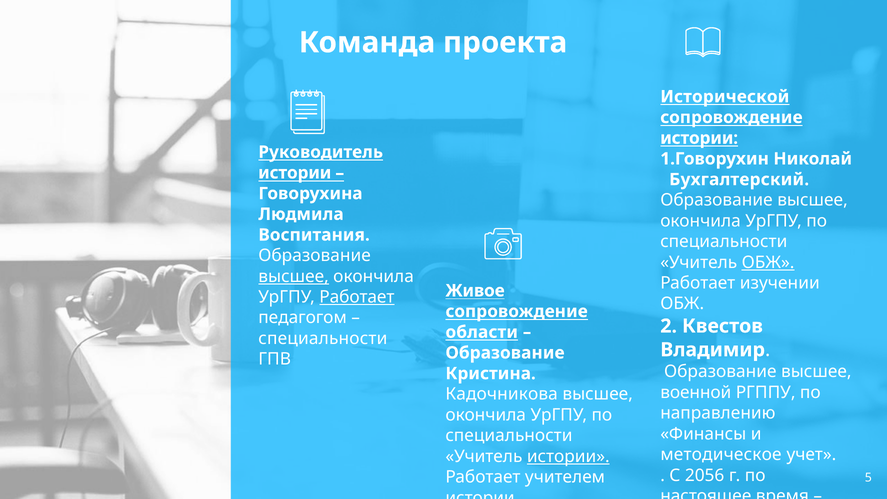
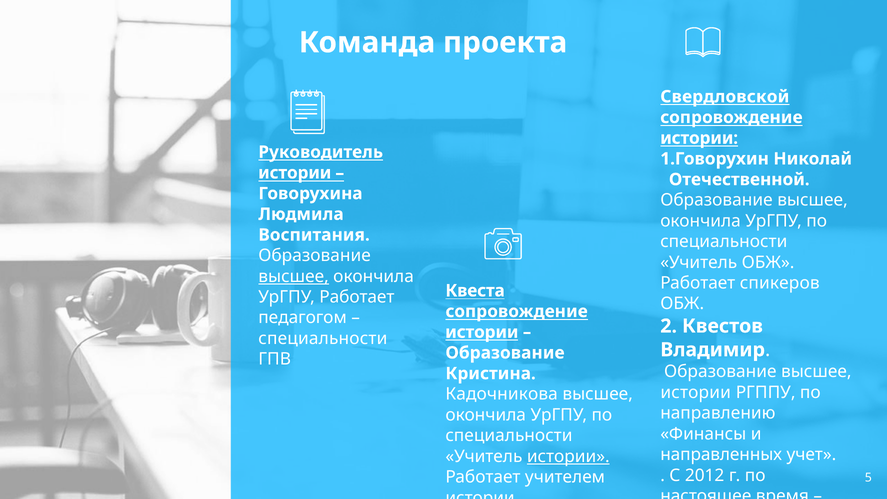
Исторической: Исторической -> Свердловской (725, 97)
Бухгалтерский: Бухгалтерский -> Отечественной (739, 179)
ОБЖ underline: present -> none (768, 262)
изучении: изучении -> спикеров (780, 283)
Живое: Живое -> Квеста (475, 291)
Работает underline: present -> none (357, 297)
области: области -> истории (482, 332)
военной: военной -> истории (696, 392)
методическое: методическое -> направленных (721, 455)
2056: 2056 -> 2012 (705, 475)
